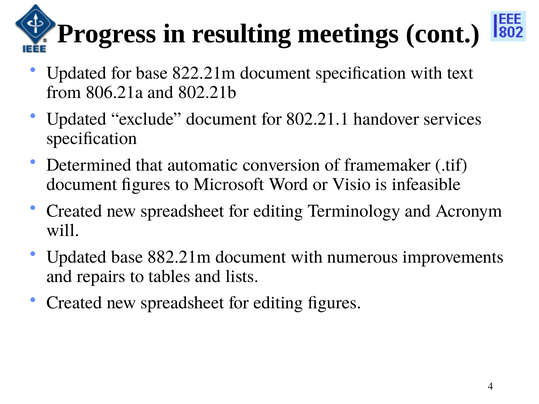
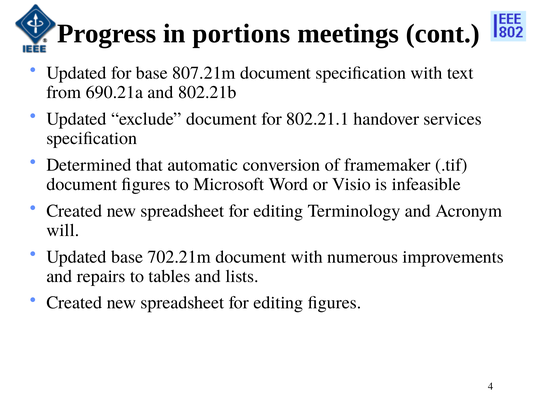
resulting: resulting -> portions (241, 34)
822.21m: 822.21m -> 807.21m (204, 73)
806.21a: 806.21a -> 690.21a (114, 92)
882.21m: 882.21m -> 702.21m (179, 257)
